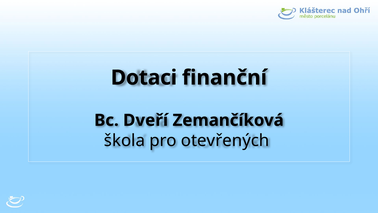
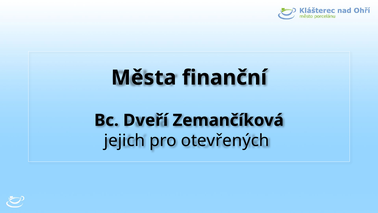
Dotaci: Dotaci -> Města (144, 78)
škola: škola -> jejich (124, 140)
